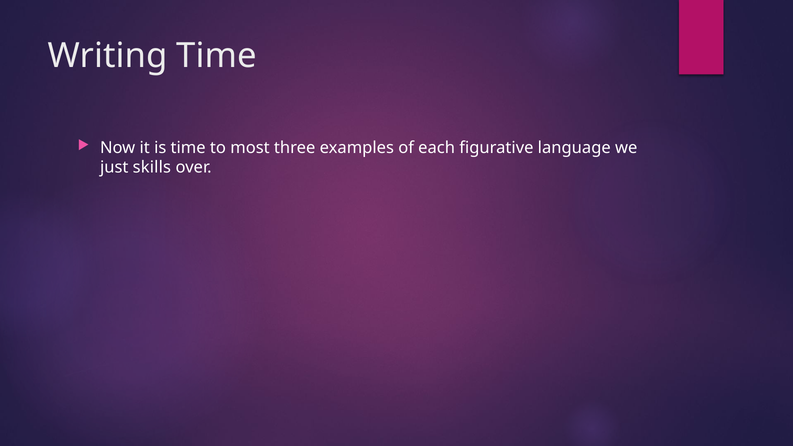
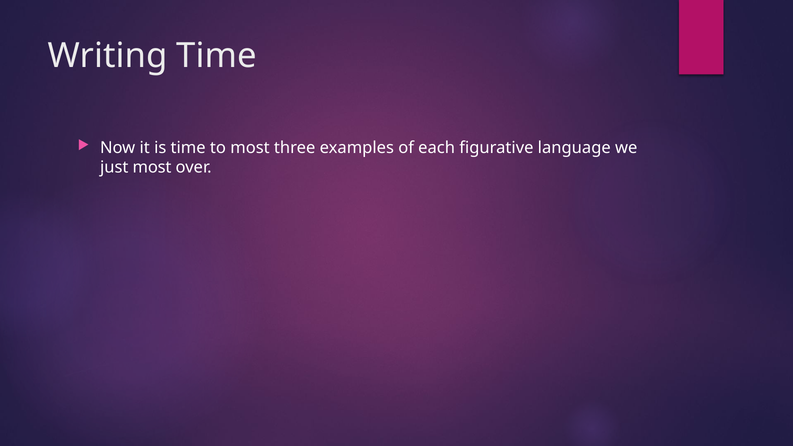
just skills: skills -> most (152, 167)
